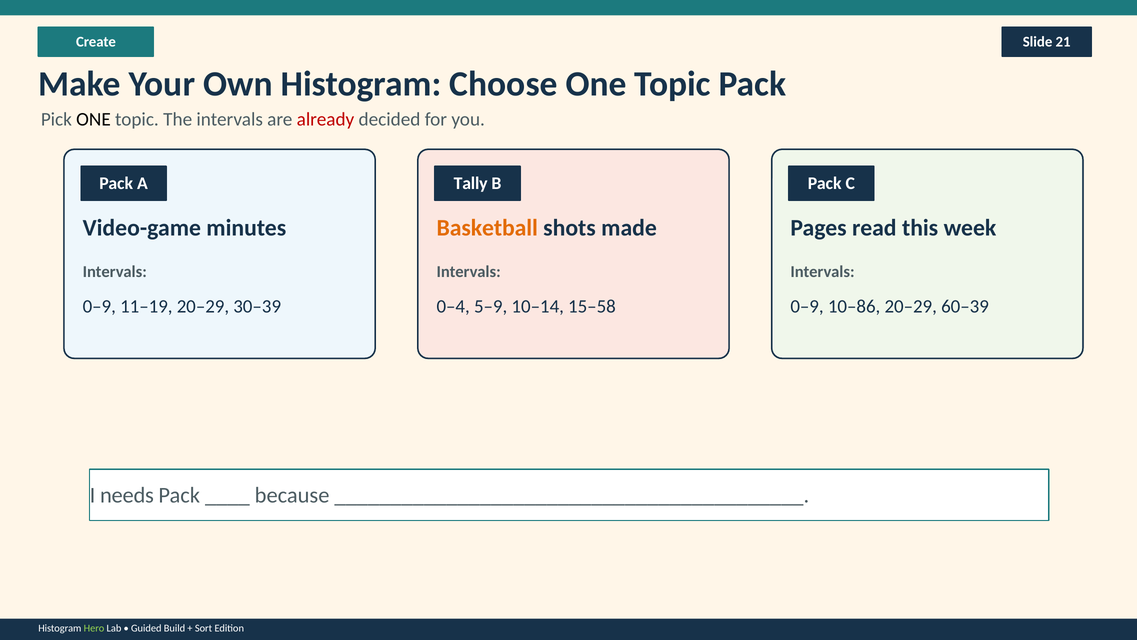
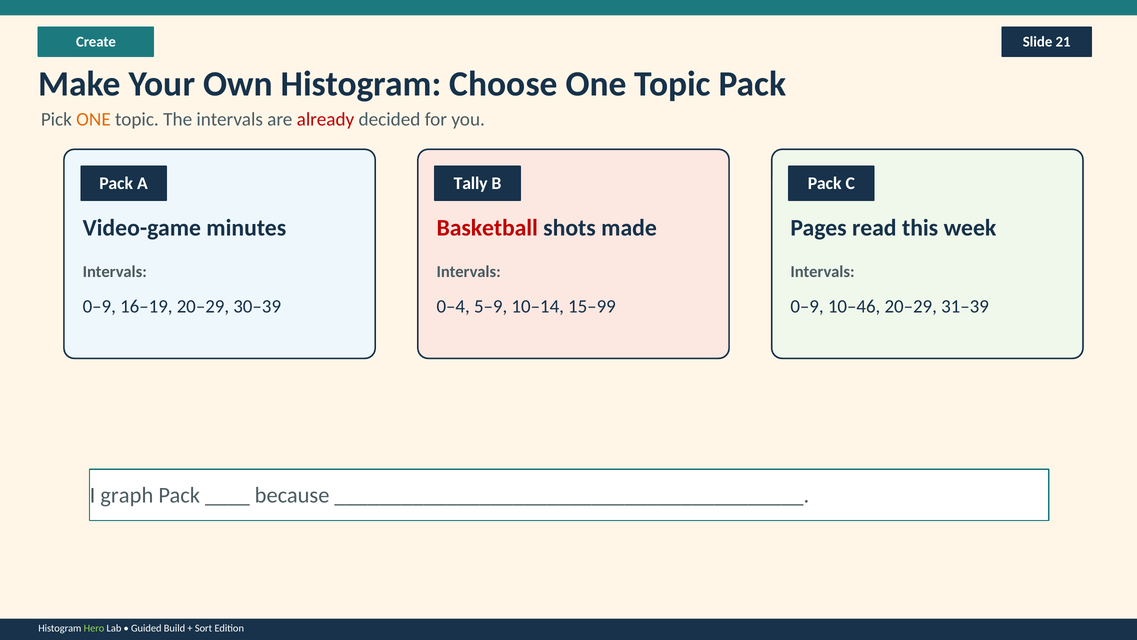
ONE colour: black -> orange (93, 119)
Basketball colour: orange -> red (487, 228)
11–19: 11–19 -> 16–19 (146, 306)
15–58: 15–58 -> 15–99 (592, 306)
10–86: 10–86 -> 10–46 (854, 306)
60–39: 60–39 -> 31–39 (965, 306)
needs: needs -> graph (127, 495)
